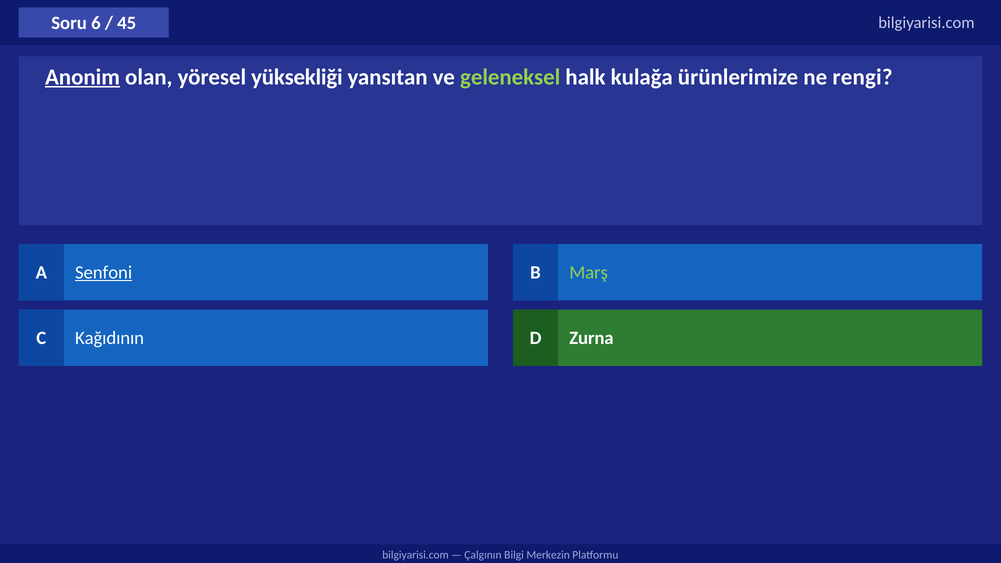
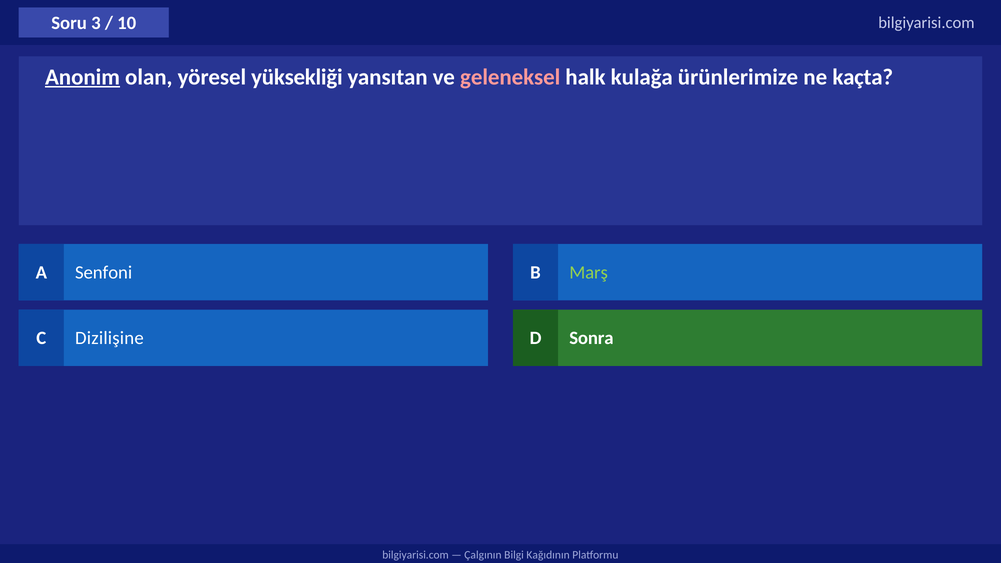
6: 6 -> 3 (96, 23)
45: 45 -> 10 (127, 23)
geleneksel colour: light green -> pink (510, 77)
rengi: rengi -> kaçta (863, 77)
Senfoni underline: present -> none (104, 272)
Kağıdının: Kağıdının -> Dizilişine (109, 338)
Zurna: Zurna -> Sonra (591, 338)
Merkezin: Merkezin -> Kağıdının (548, 555)
